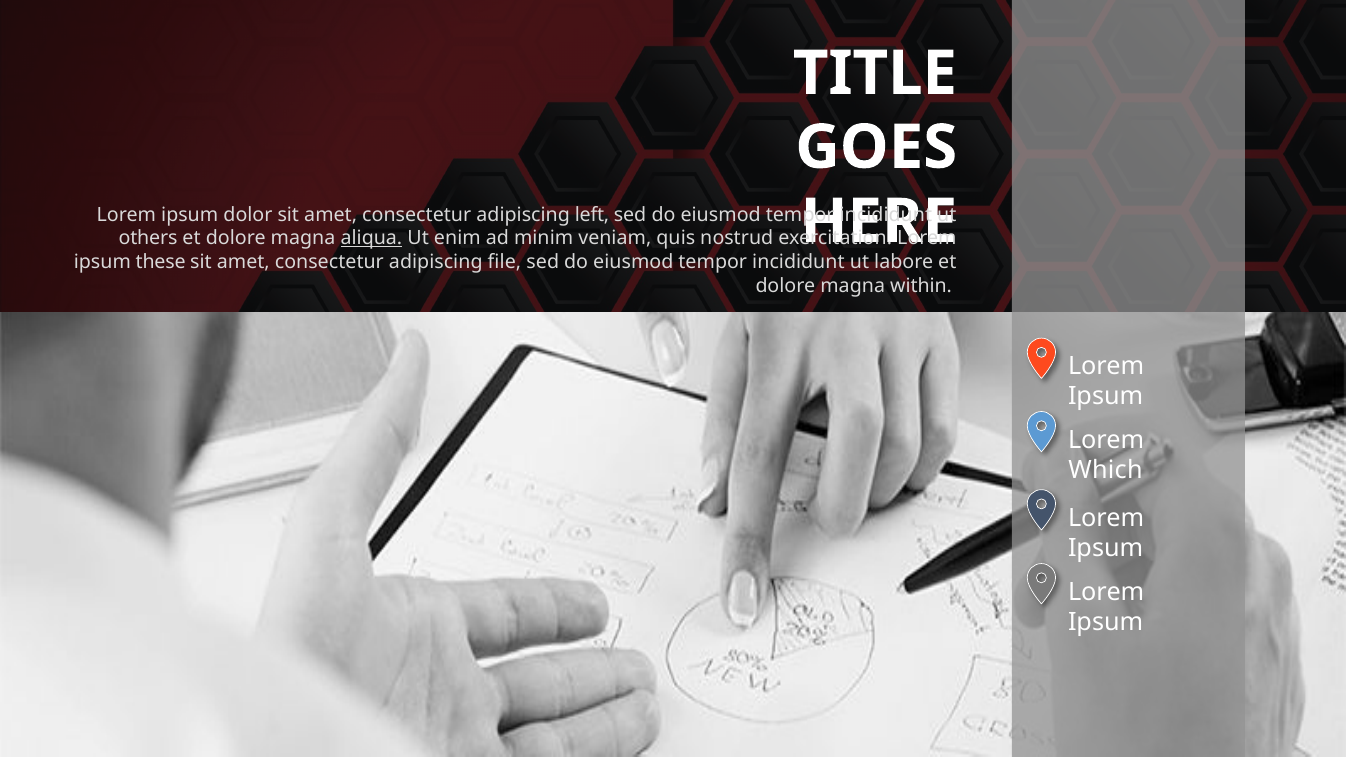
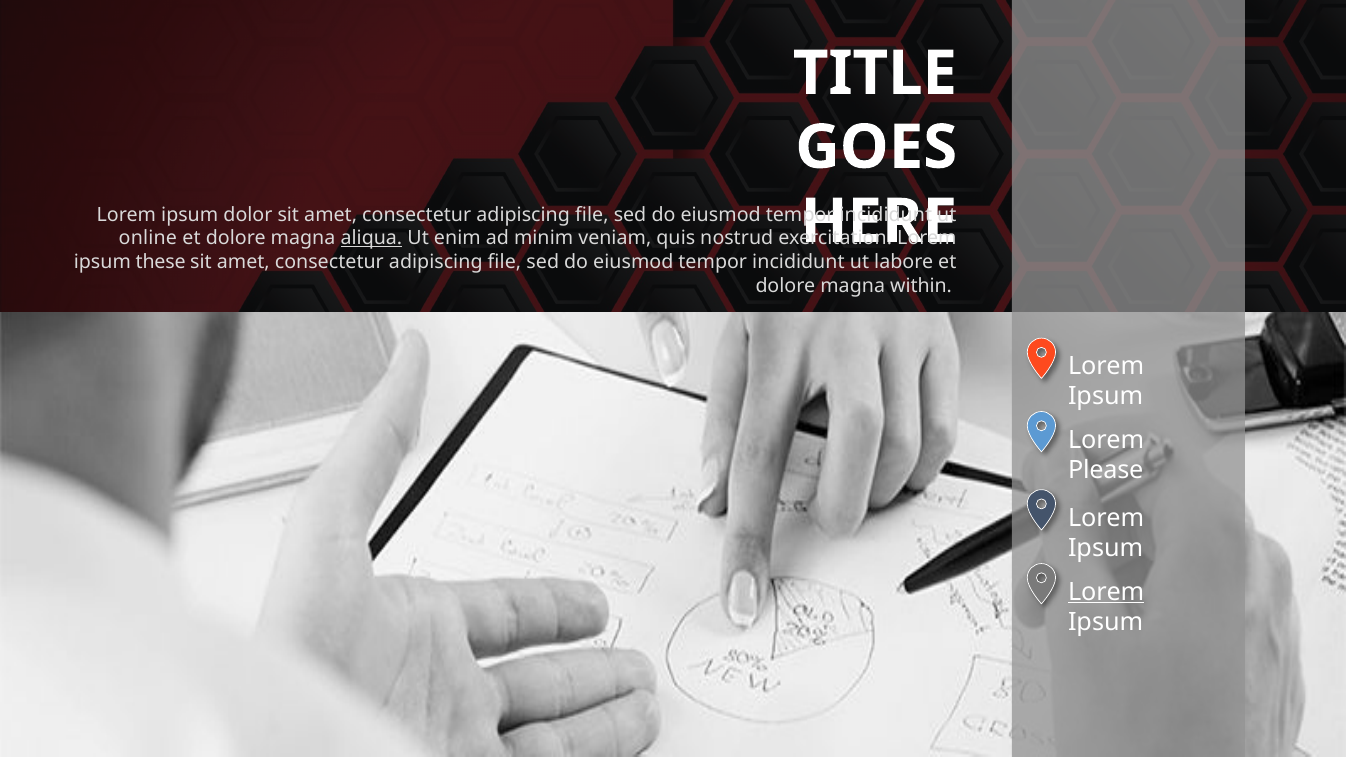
left: left -> file (592, 215)
others: others -> online (148, 239)
Which: Which -> Please (1106, 470)
Lorem underline: none -> present (1106, 592)
